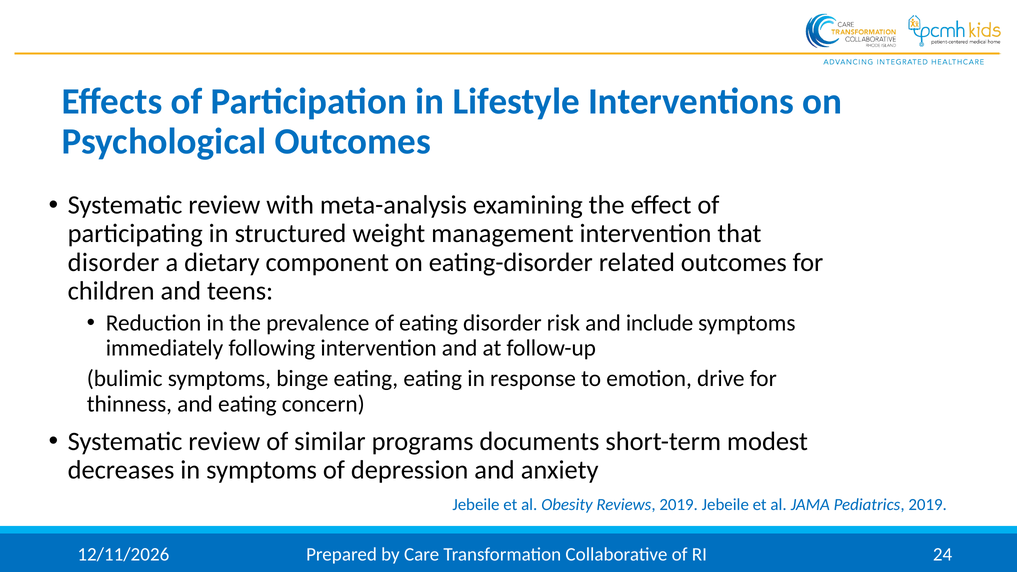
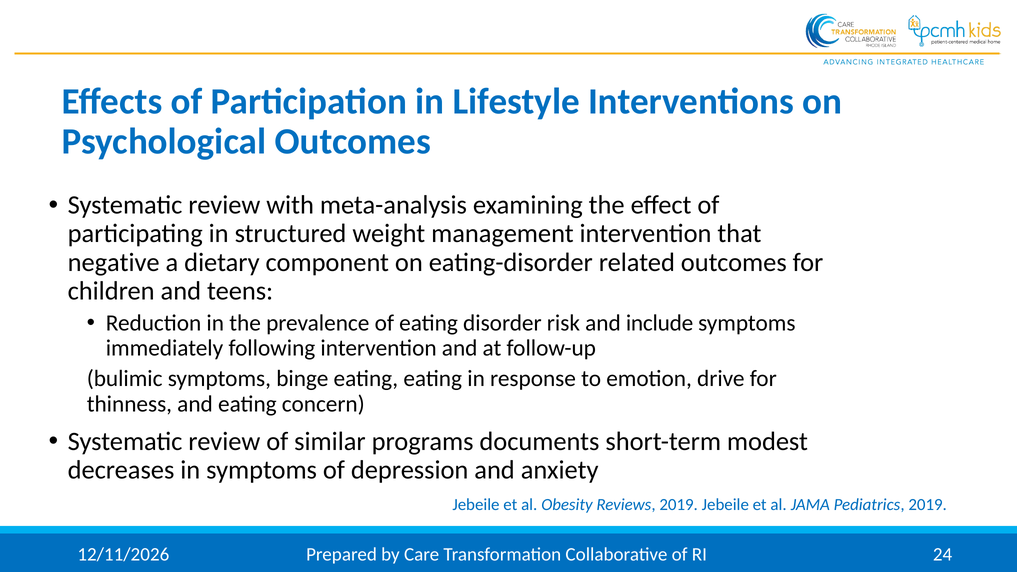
disorder: disorder -> negative (114, 262)
